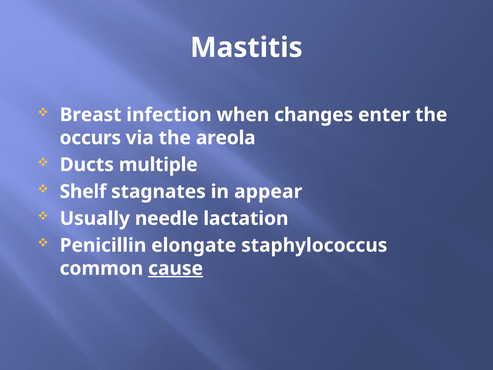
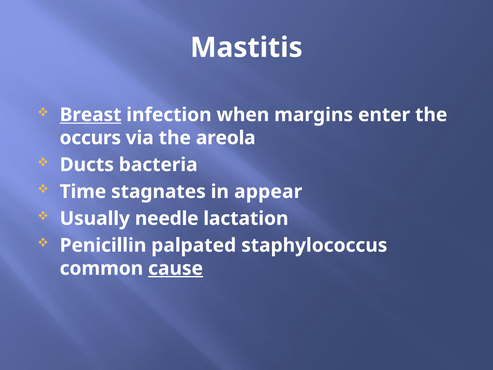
Breast underline: none -> present (91, 115)
changes: changes -> margins (314, 115)
multiple: multiple -> bacteria (158, 165)
Shelf: Shelf -> Time (83, 191)
elongate: elongate -> palpated (194, 245)
